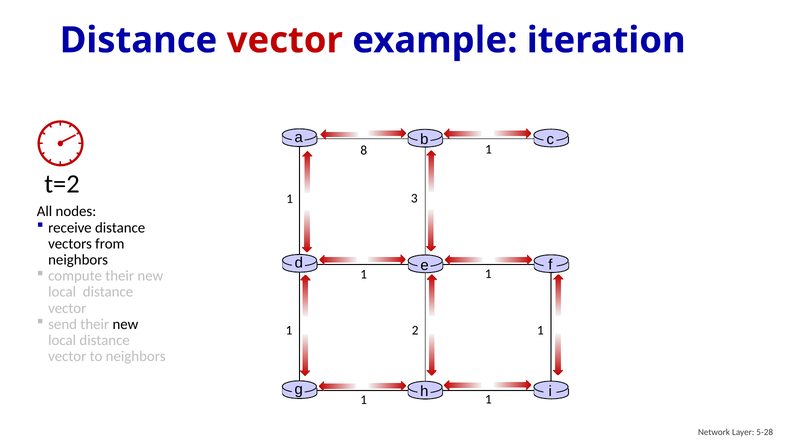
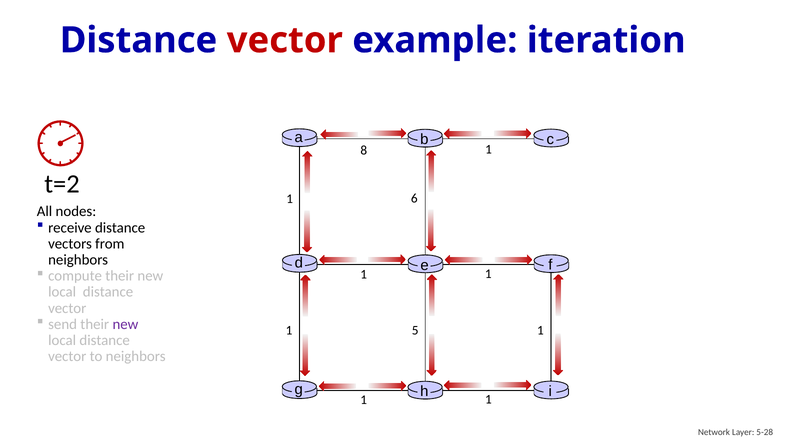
3: 3 -> 6 (414, 198)
new colour: black -> purple (125, 324)
2: 2 -> 5 (415, 330)
